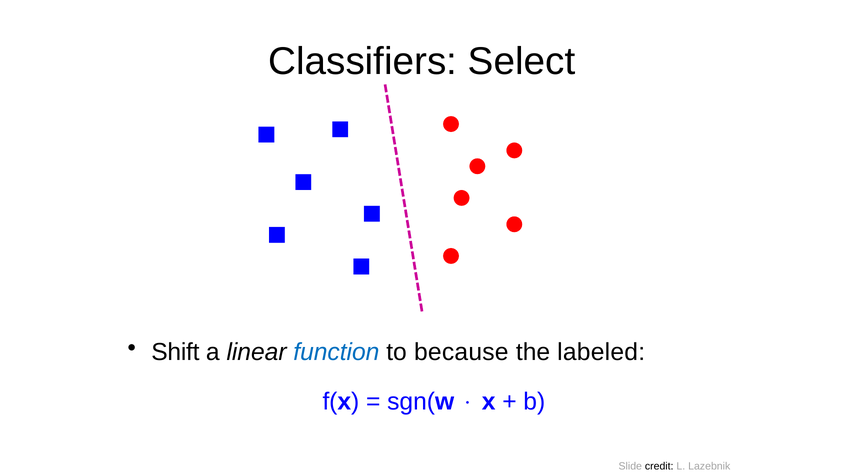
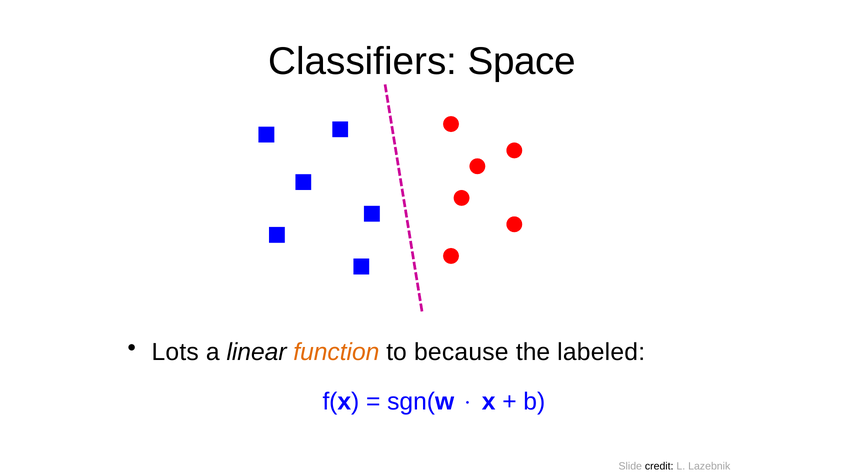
Select: Select -> Space (522, 61)
Shift: Shift -> Lots (175, 352)
function colour: blue -> orange (336, 352)
